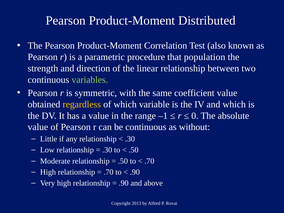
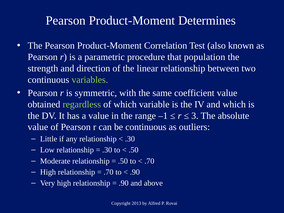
Distributed: Distributed -> Determines (207, 21)
regardless colour: yellow -> light green (82, 104)
0: 0 -> 3 (195, 116)
without: without -> outliers (194, 127)
